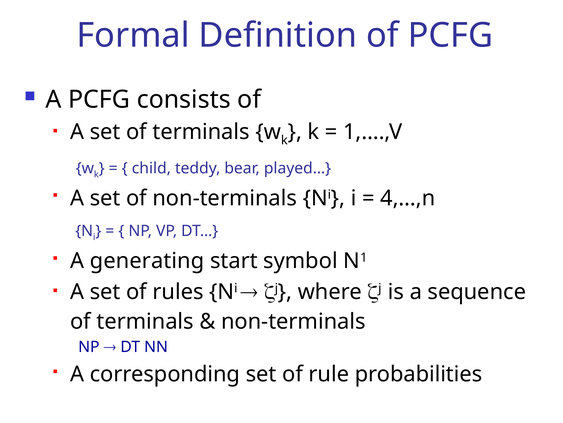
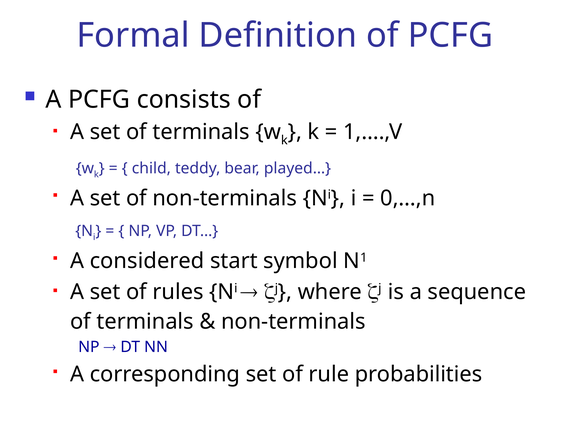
4,…,n: 4,…,n -> 0,…,n (408, 198)
generating: generating -> considered (147, 261)
